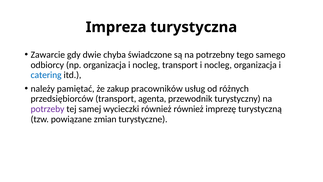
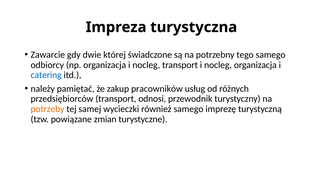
chyba: chyba -> której (115, 55)
agenta: agenta -> odnosi (152, 99)
potrzeby colour: purple -> orange (48, 109)
również również: również -> samego (188, 109)
